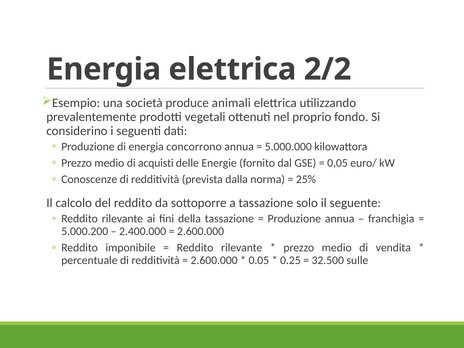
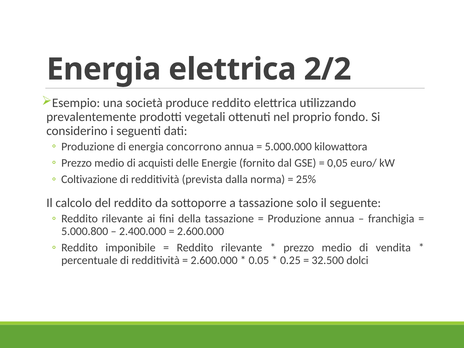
produce animali: animali -> reddito (231, 103)
Conoscenze: Conoscenze -> Coltivazione (89, 179)
5.000.200: 5.000.200 -> 5.000.800 (85, 231)
sulle: sulle -> dolci (357, 260)
